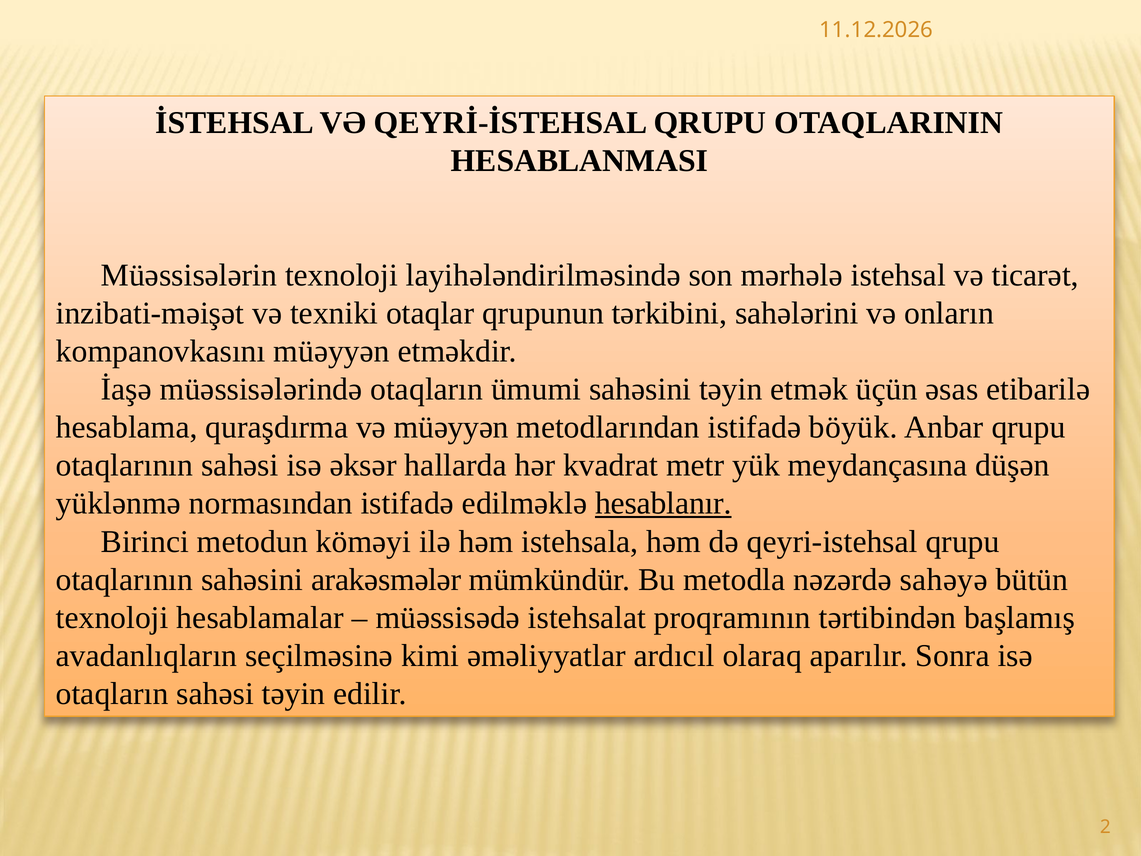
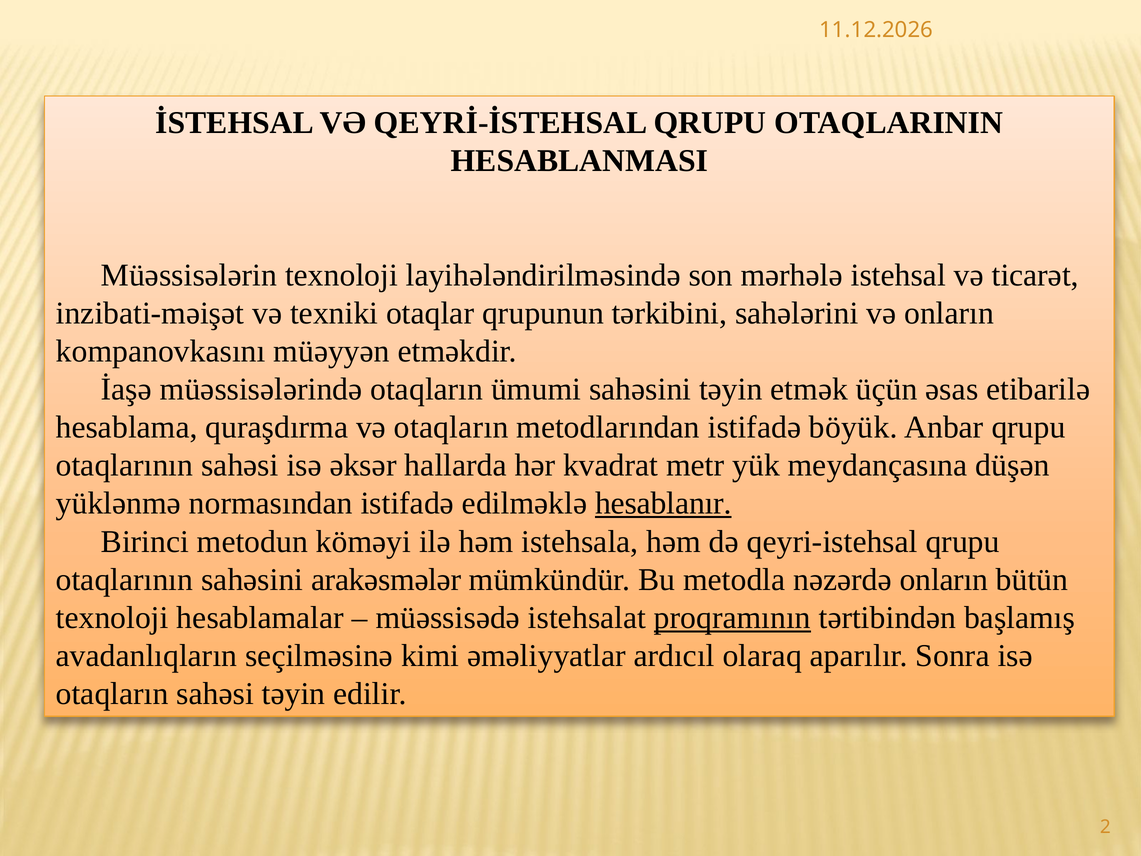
və müəyyən: müəyyən -> otaqların (451, 427)
nəzərdə sahəyə: sahəyə -> onların (944, 579)
proqramının underline: none -> present (732, 617)
